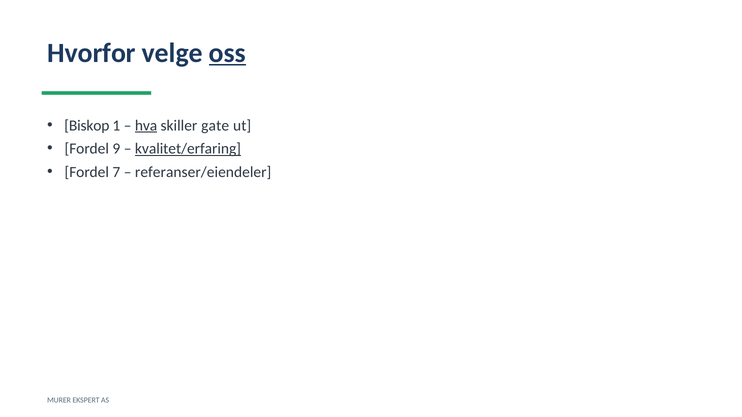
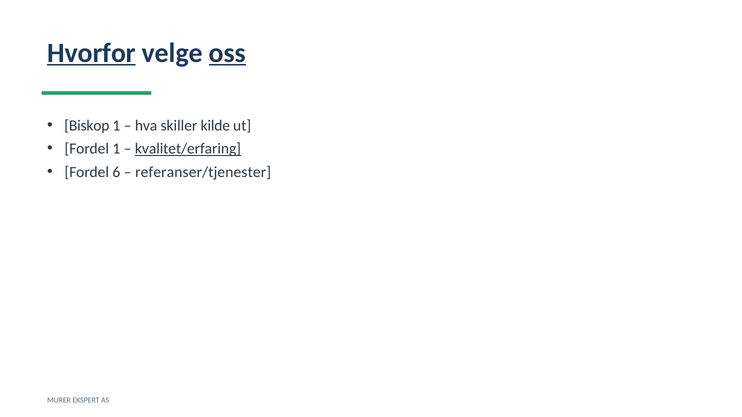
Hvorfor underline: none -> present (91, 53)
hva underline: present -> none (146, 126)
gate: gate -> kilde (215, 126)
Fordel 9: 9 -> 1 (116, 149)
7: 7 -> 6 (116, 172)
referanser/eiendeler: referanser/eiendeler -> referanser/tjenester (203, 172)
